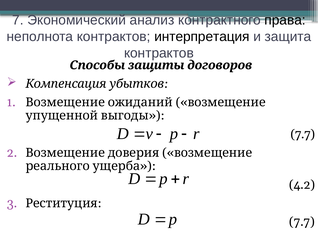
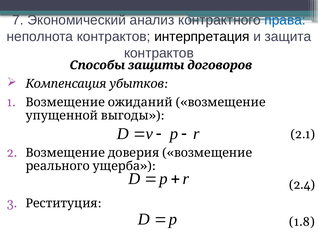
права colour: black -> blue (285, 20)
7.7: 7.7 -> 2.1 (303, 135)
4.2: 4.2 -> 2.4 (302, 185)
7.7: 7.7 -> 1.8 (302, 222)
